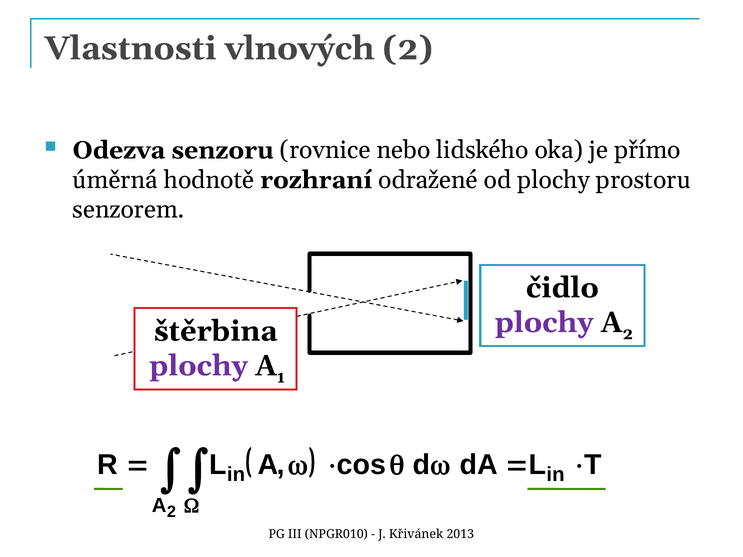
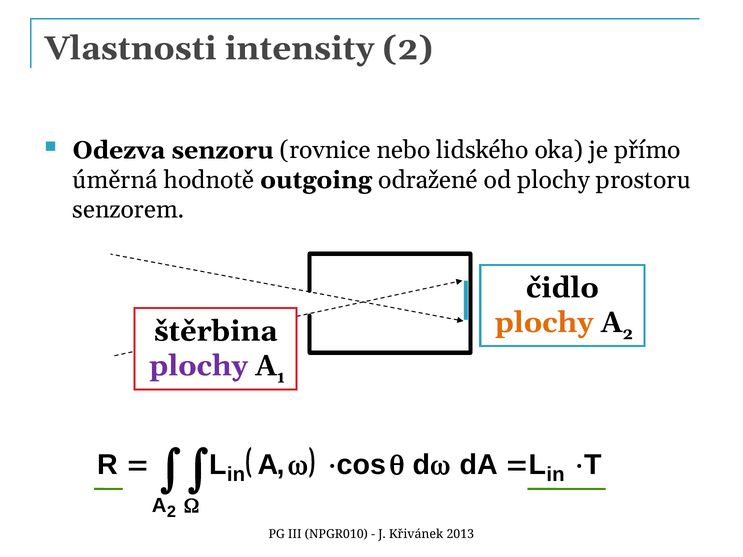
vlnových: vlnových -> intensity (300, 48)
rozhraní: rozhraní -> outgoing (316, 180)
plochy colour: purple -> orange (544, 323)
